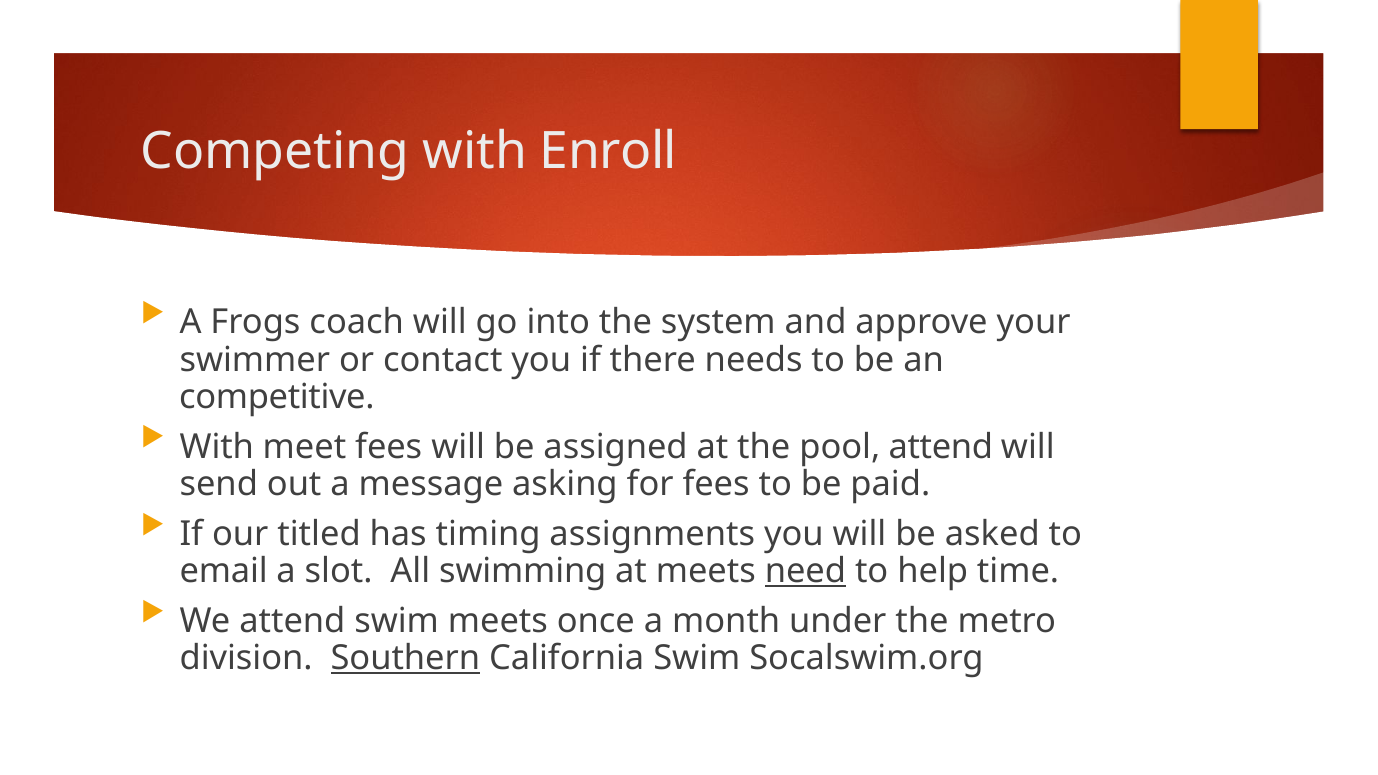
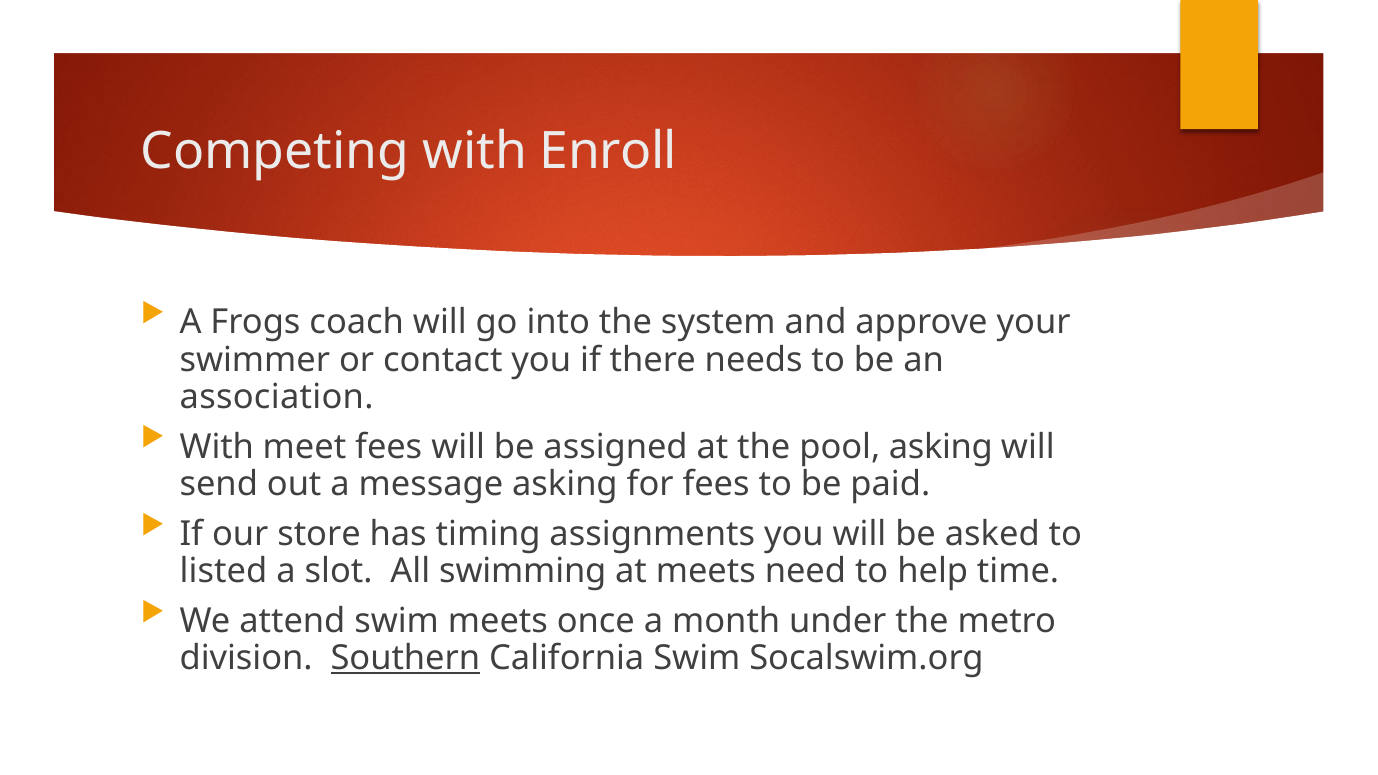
competitive: competitive -> association (277, 397)
pool attend: attend -> asking (941, 447)
titled: titled -> store (319, 534)
email: email -> listed (224, 571)
need underline: present -> none (805, 571)
